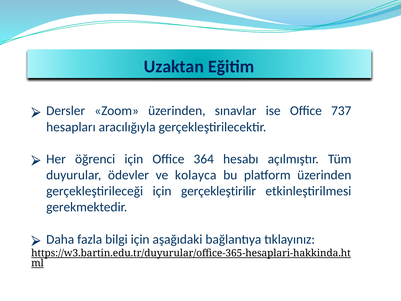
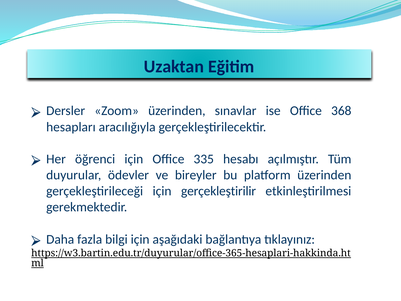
737: 737 -> 368 (341, 111)
364: 364 -> 335 (204, 159)
kolayca: kolayca -> bireyler (196, 175)
